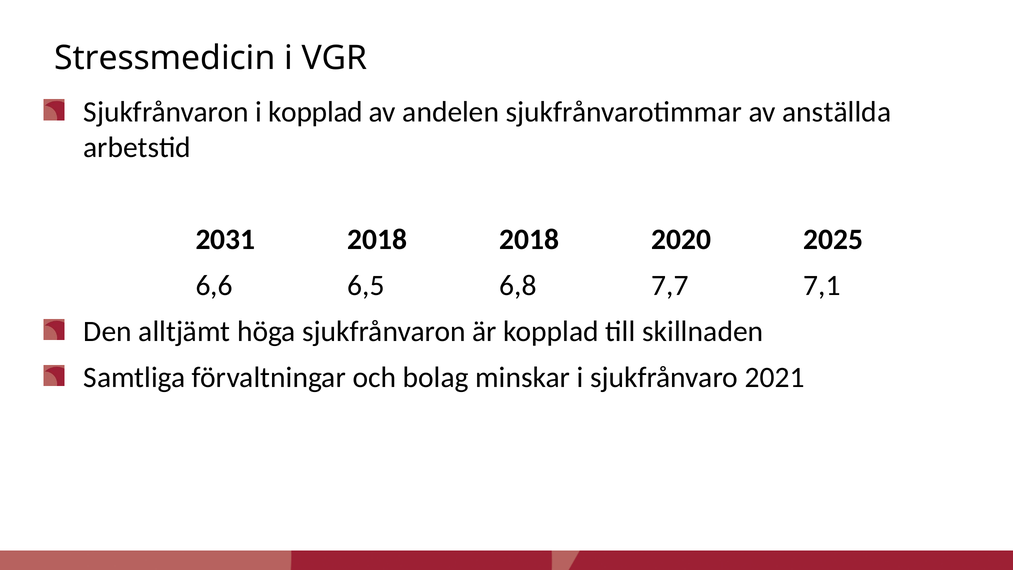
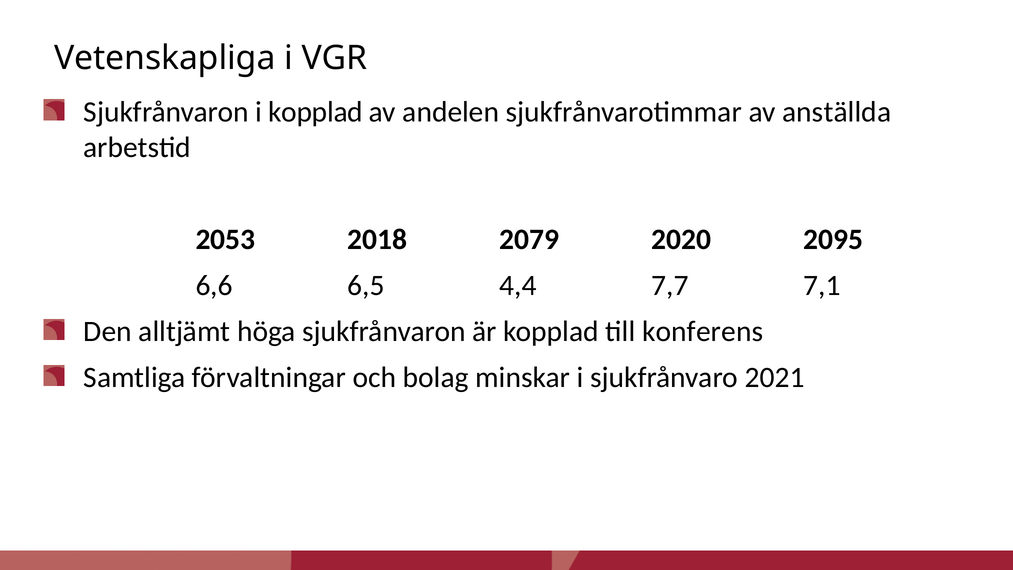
Stressmedicin: Stressmedicin -> Vetenskapliga (165, 58)
2031: 2031 -> 2053 (225, 239)
2018 2018: 2018 -> 2079 (529, 239)
2025: 2025 -> 2095 (833, 239)
6,8: 6,8 -> 4,4 (518, 285)
skillnaden: skillnaden -> konferens (703, 331)
